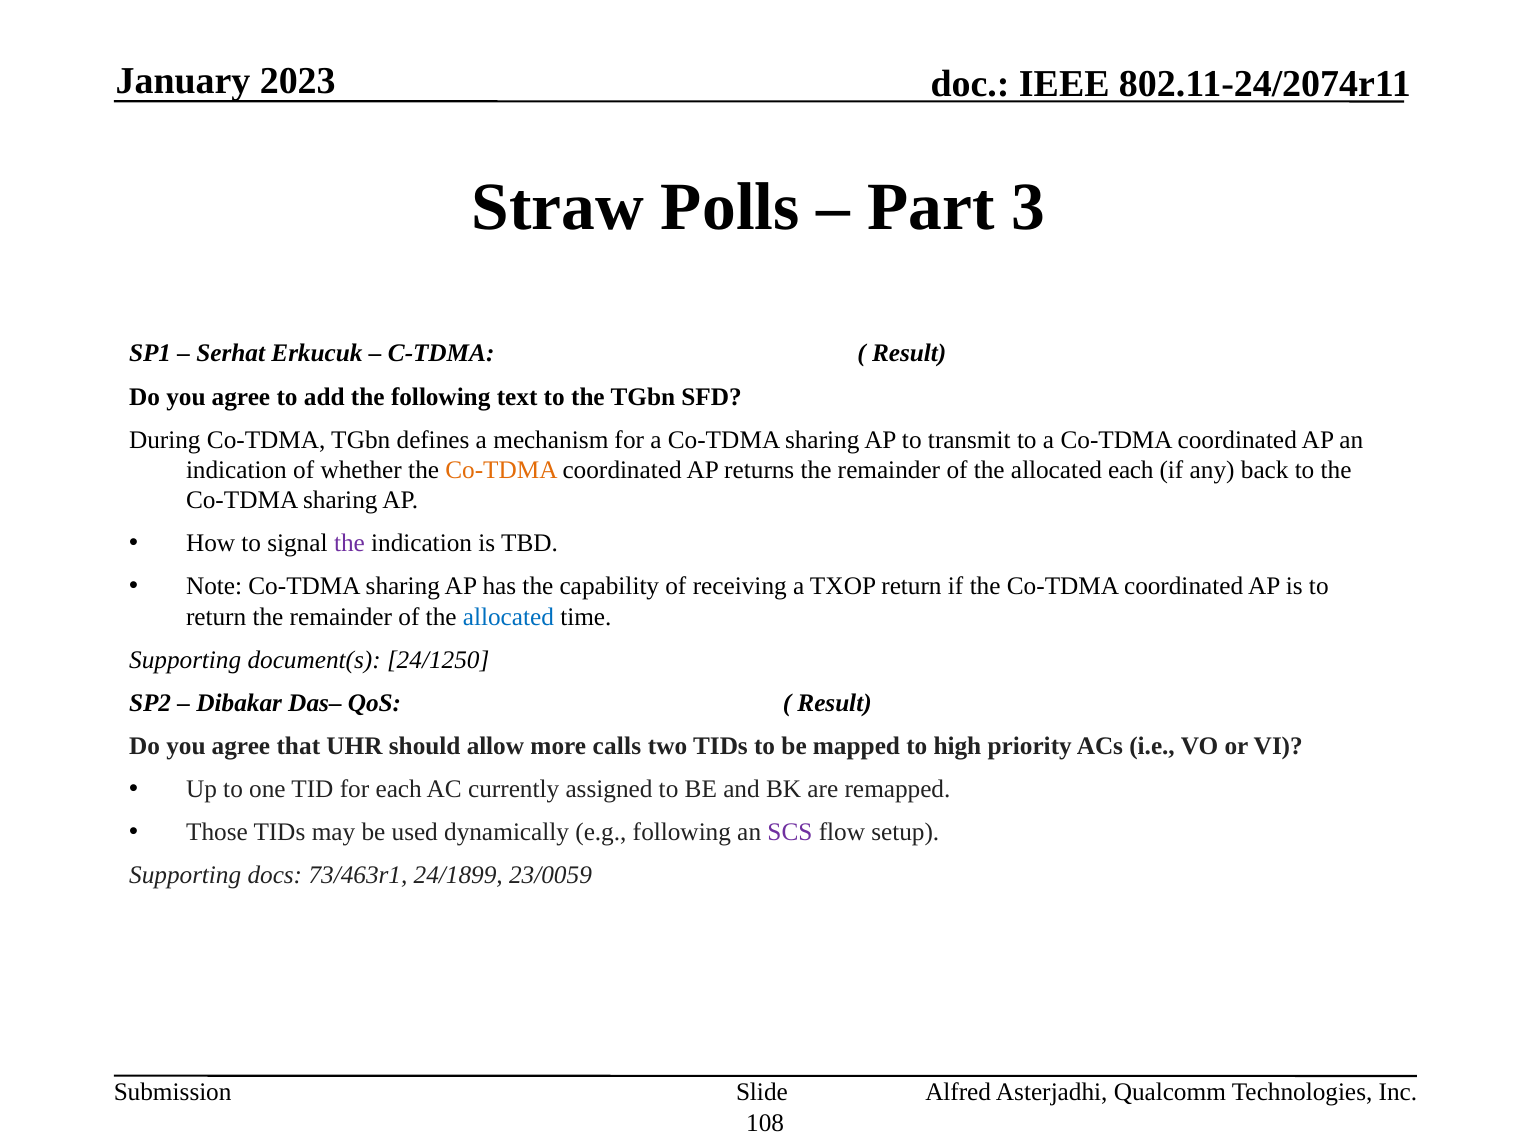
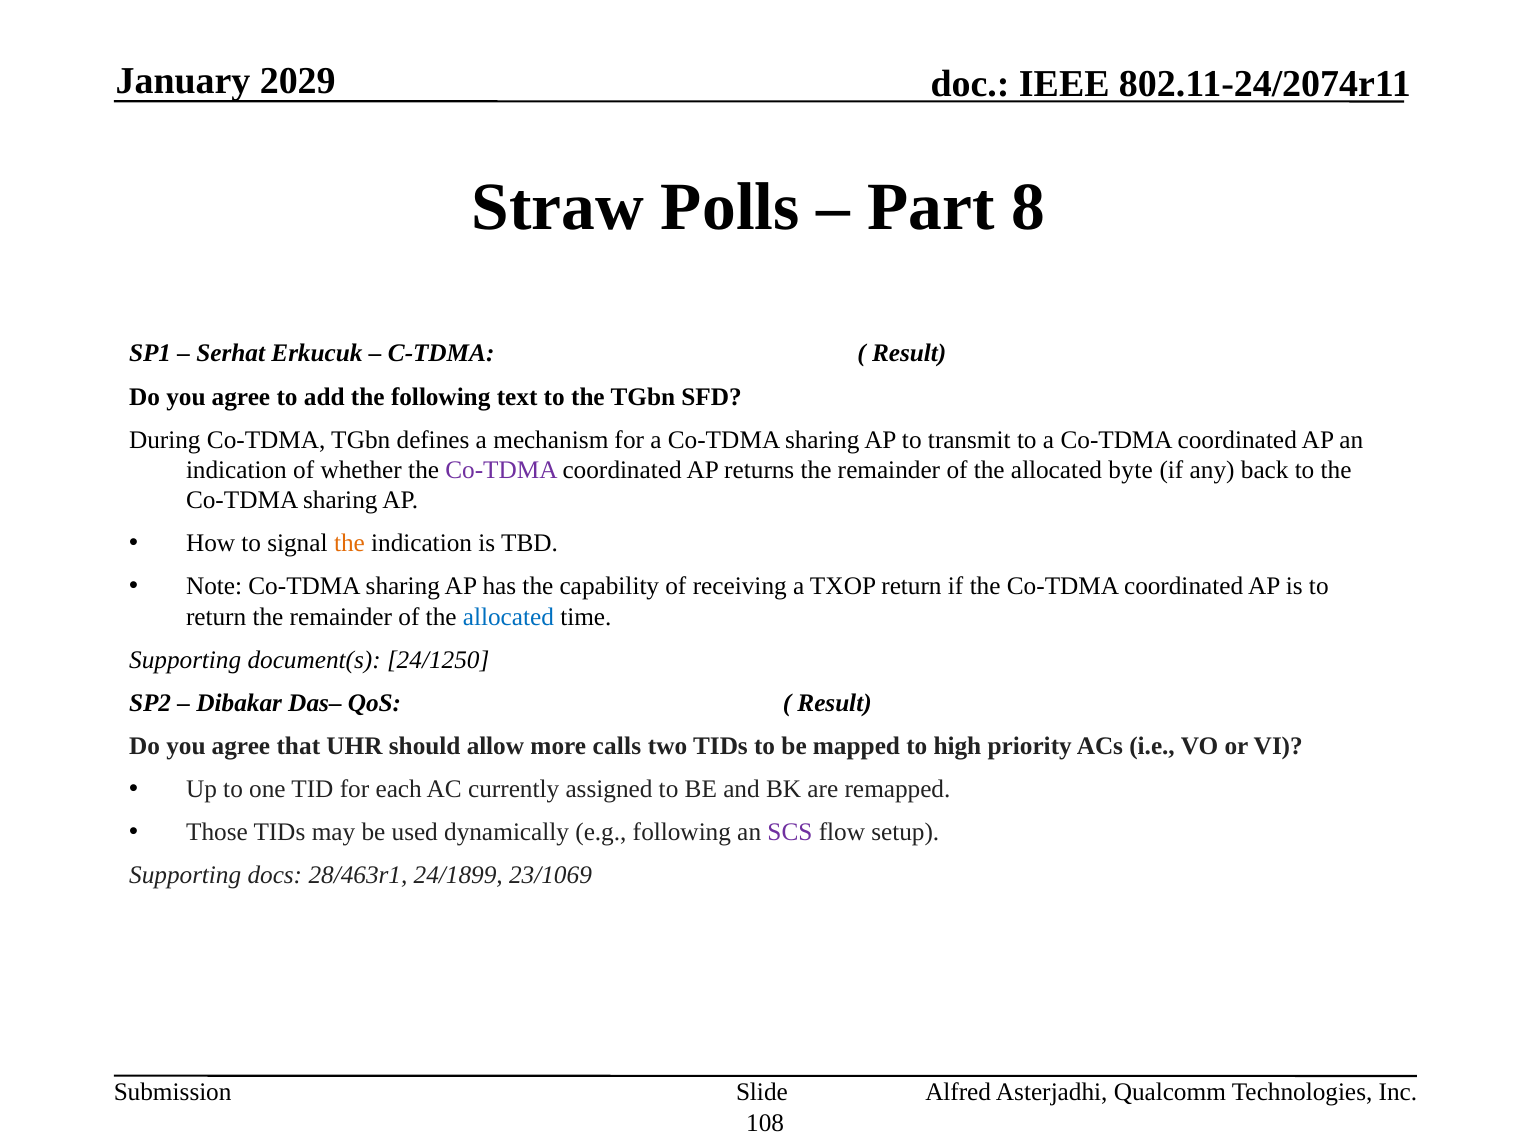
2023: 2023 -> 2029 (298, 80)
3: 3 -> 8 (1028, 207)
Co-TDMA colour: orange -> purple (501, 470)
allocated each: each -> byte (1131, 470)
the colour: purple -> orange (349, 543)
73/463r1: 73/463r1 -> 28/463r1 (358, 875)
23/0059: 23/0059 -> 23/1069 (550, 875)
